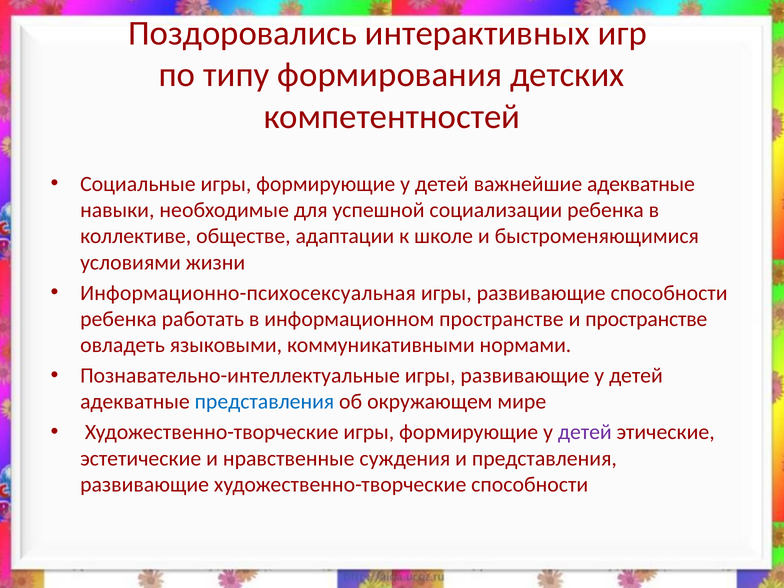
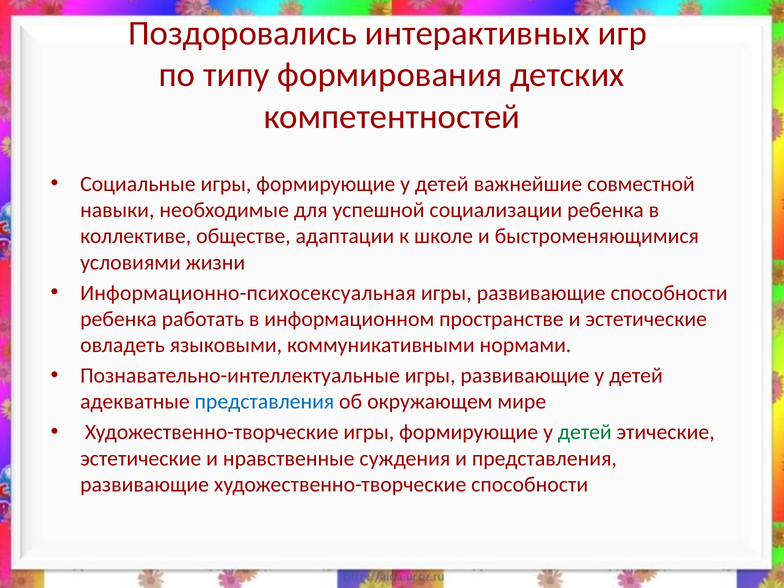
важнейшие адекватные: адекватные -> совместной (641, 184)
и пространстве: пространстве -> эстетические (646, 319)
детей colour: purple -> green (585, 432)
